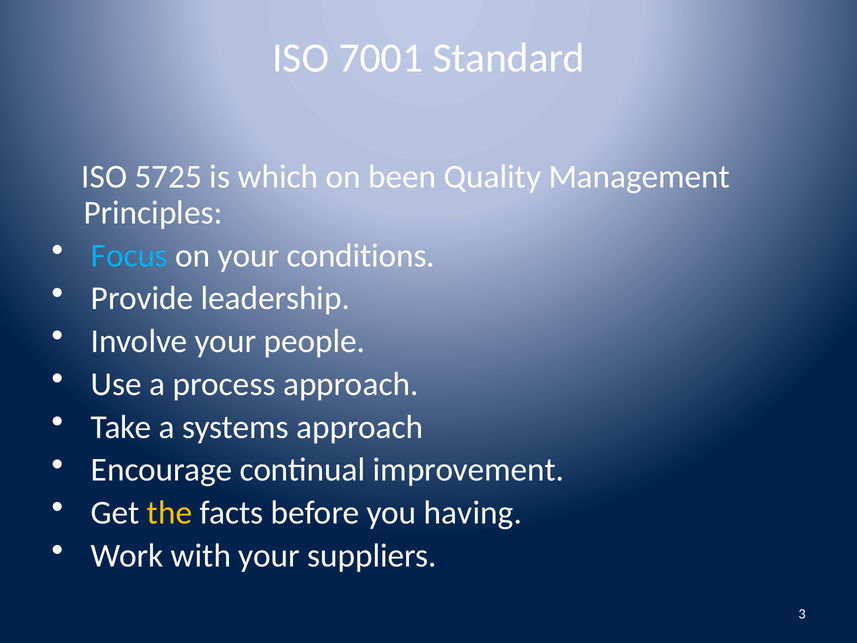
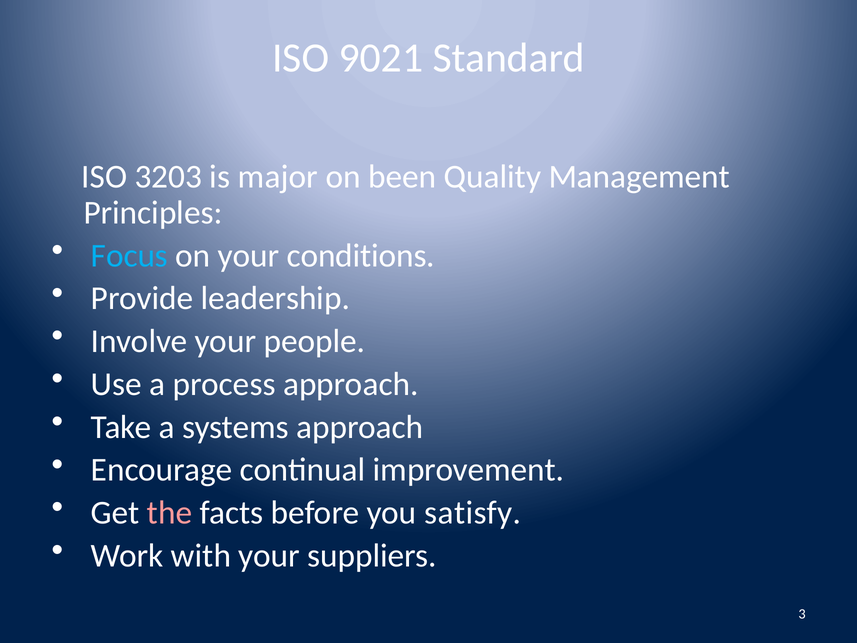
7001: 7001 -> 9021 (381, 58)
5725: 5725 -> 3203 (168, 177)
which: which -> major (278, 177)
the colour: yellow -> pink (170, 513)
having: having -> satisfy (473, 513)
